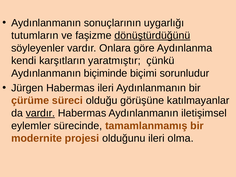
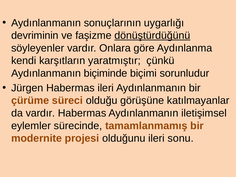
tutumların: tutumların -> devriminin (35, 35)
vardır underline: present -> none (40, 113)
olma: olma -> sonu (181, 138)
